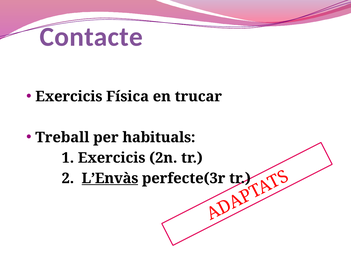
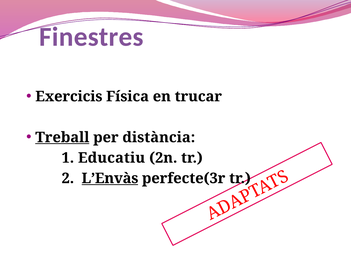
Contacte: Contacte -> Finestres (91, 37)
Treball underline: none -> present (62, 138)
habituals: habituals -> distància (159, 138)
1 Exercicis: Exercicis -> Educatiu (112, 158)
